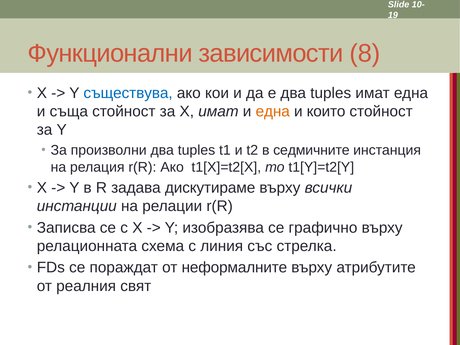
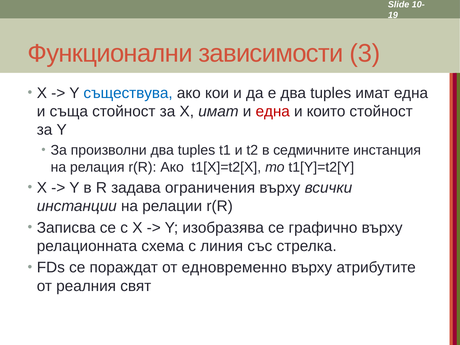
8: 8 -> 3 (365, 54)
една colour: orange -> red (273, 111)
дискутираме: дискутираме -> ограничения (210, 188)
неформалните: неформалните -> едновременно (234, 268)
